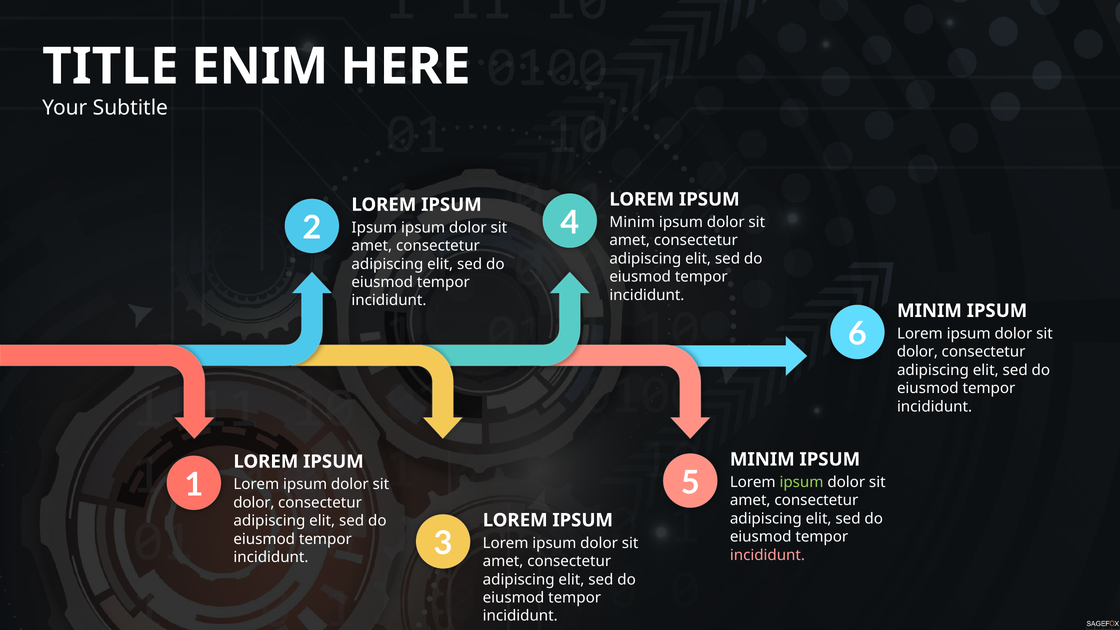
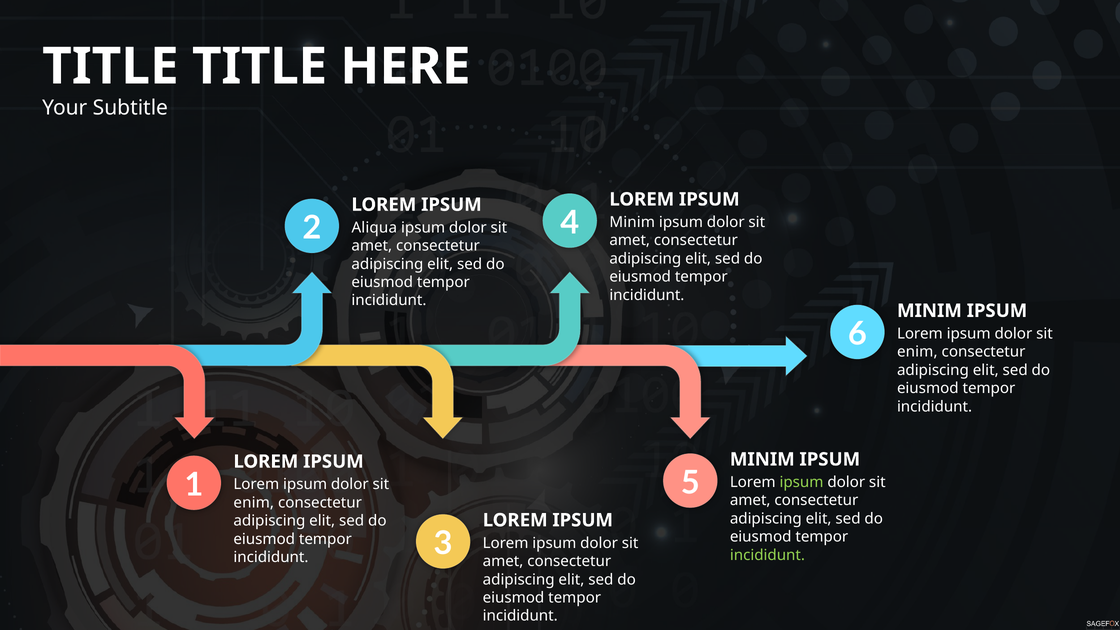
ENIM: ENIM -> TITLE (260, 66)
Ipsum: Ipsum -> Aliqua (374, 228)
dolor: dolor -> enim (917, 352)
dolor: dolor -> enim (254, 503)
incididunt colour: pink -> light green (767, 555)
